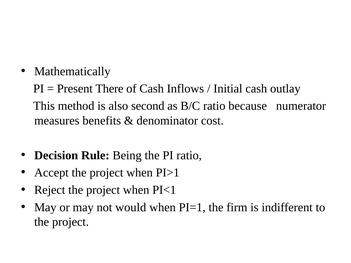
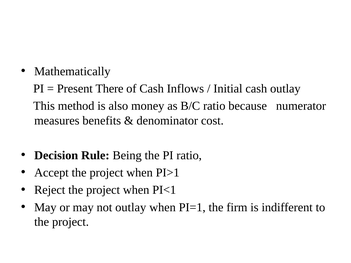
second: second -> money (148, 106)
not would: would -> outlay (131, 207)
